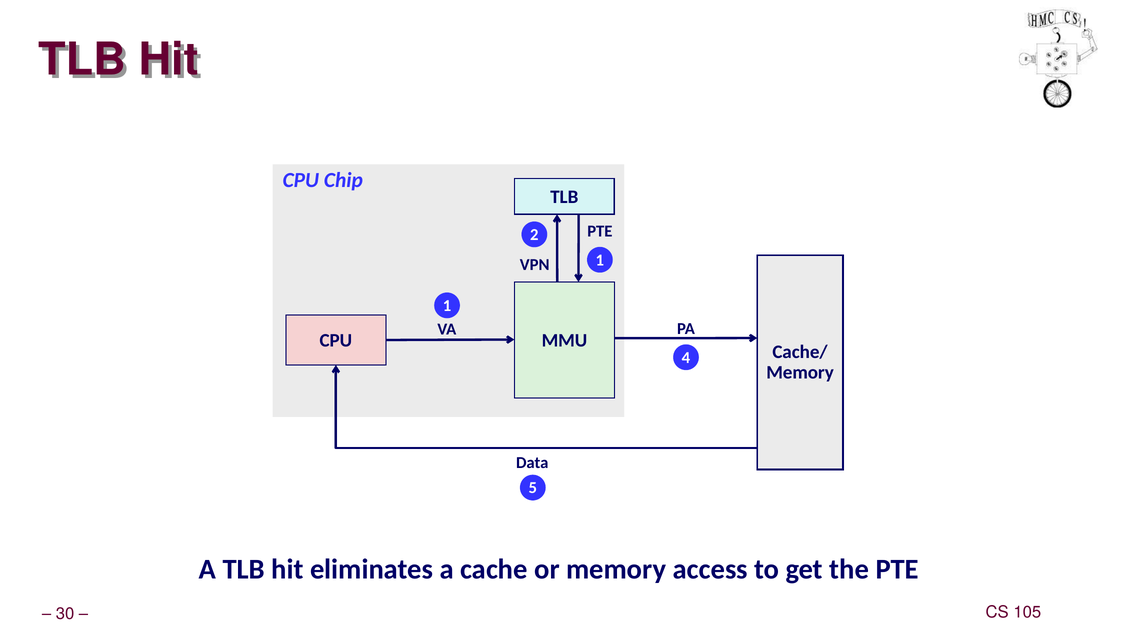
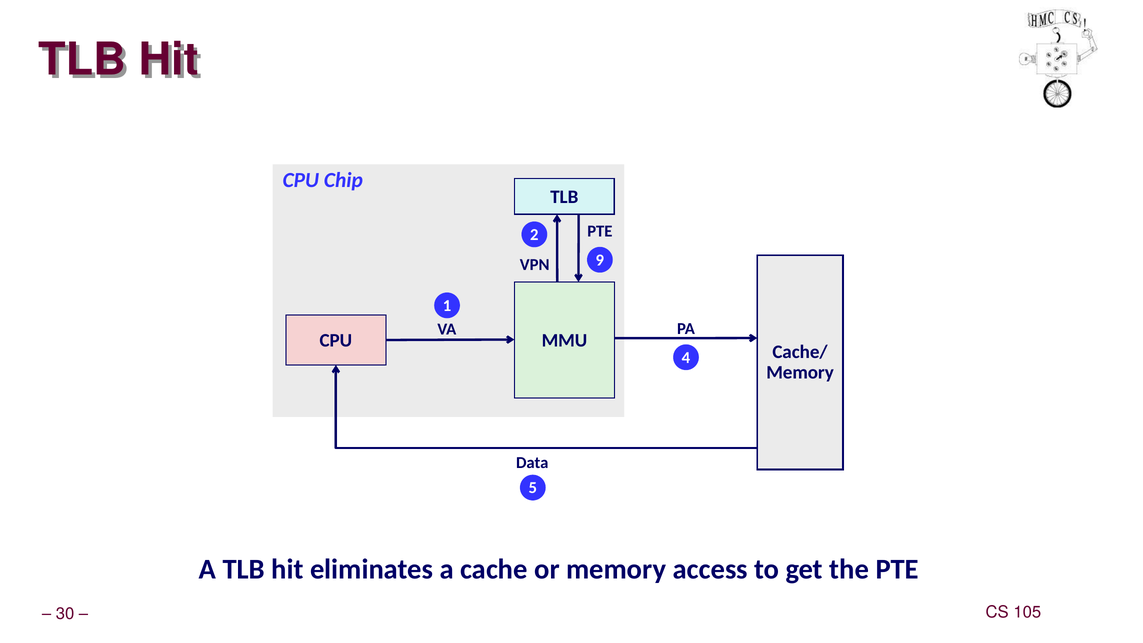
VPN 1: 1 -> 9 (600, 260)
